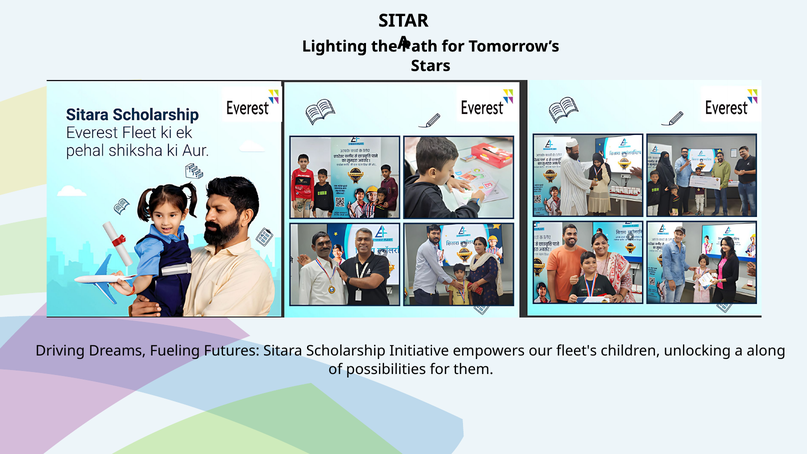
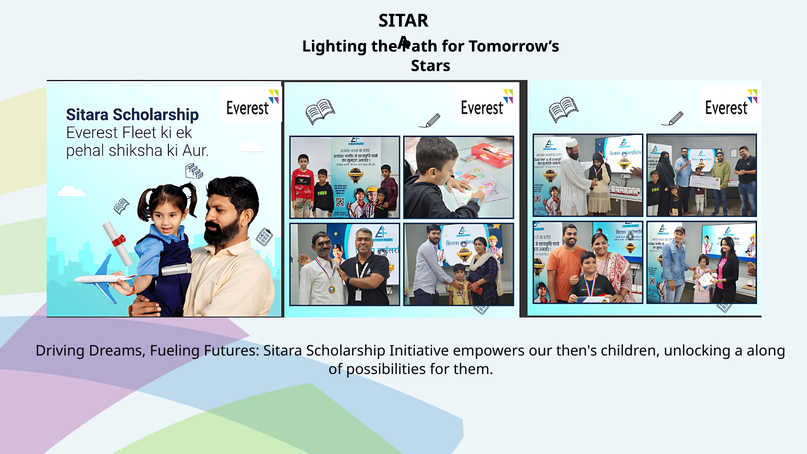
fleet's: fleet's -> then's (577, 351)
